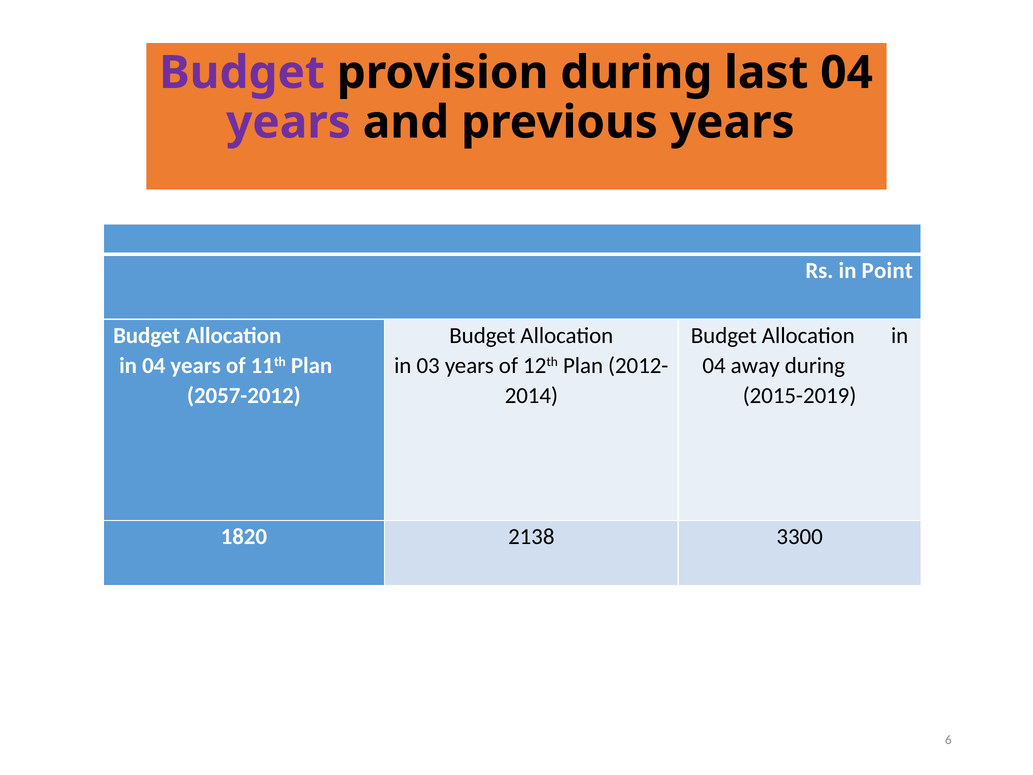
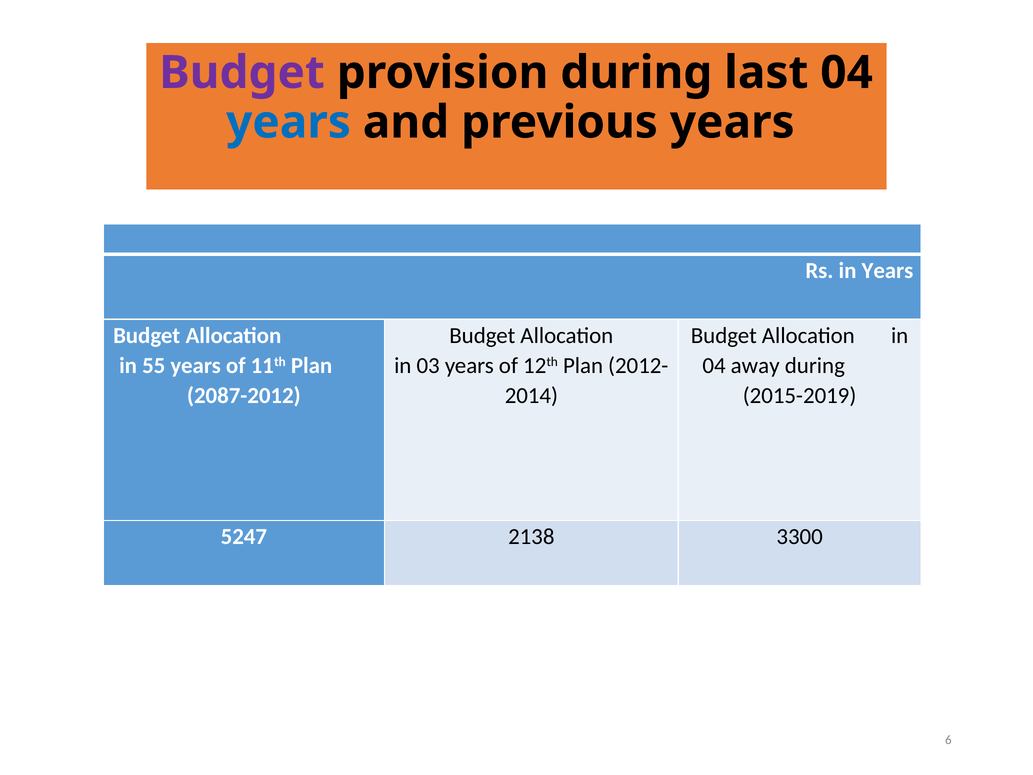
years colour: purple -> blue (288, 122)
in Point: Point -> Years (887, 271)
04: 04 -> 55 (154, 366)
2057-2012: 2057-2012 -> 2087-2012 (244, 396)
1820: 1820 -> 5247 (244, 537)
